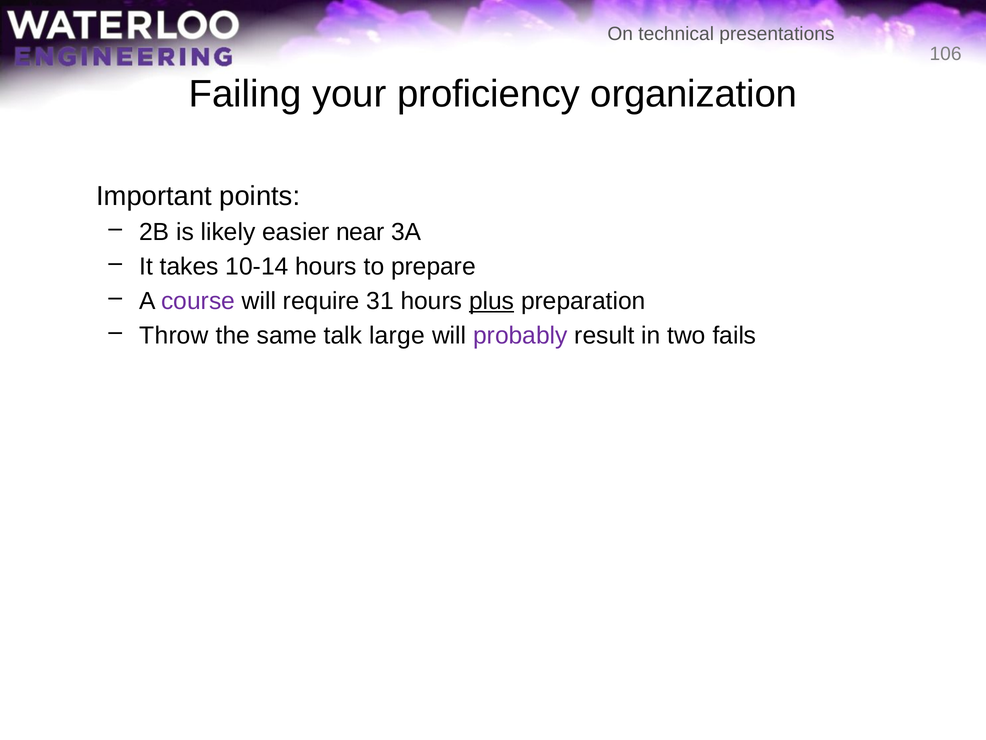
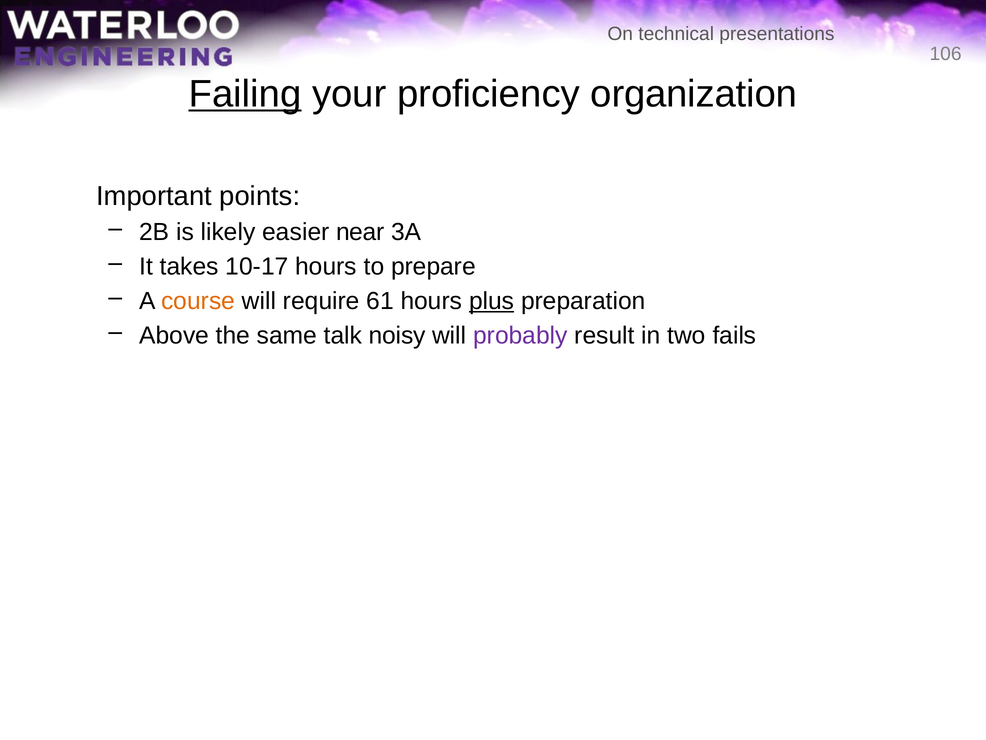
Failing underline: none -> present (245, 94)
10-14: 10-14 -> 10-17 (257, 266)
course colour: purple -> orange (198, 301)
31: 31 -> 61 (380, 301)
Throw: Throw -> Above (174, 335)
large: large -> noisy (397, 335)
